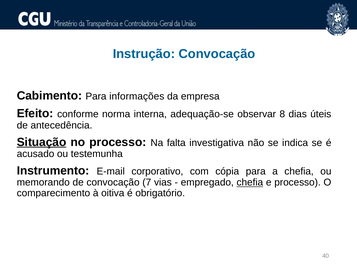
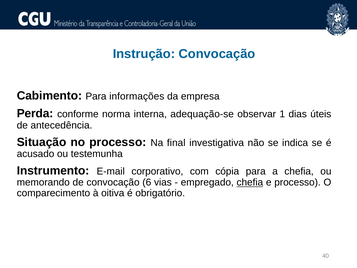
Efeito: Efeito -> Perda (35, 113)
8: 8 -> 1 (282, 114)
Situação underline: present -> none (42, 142)
falta: falta -> final (176, 143)
7: 7 -> 6 (147, 182)
